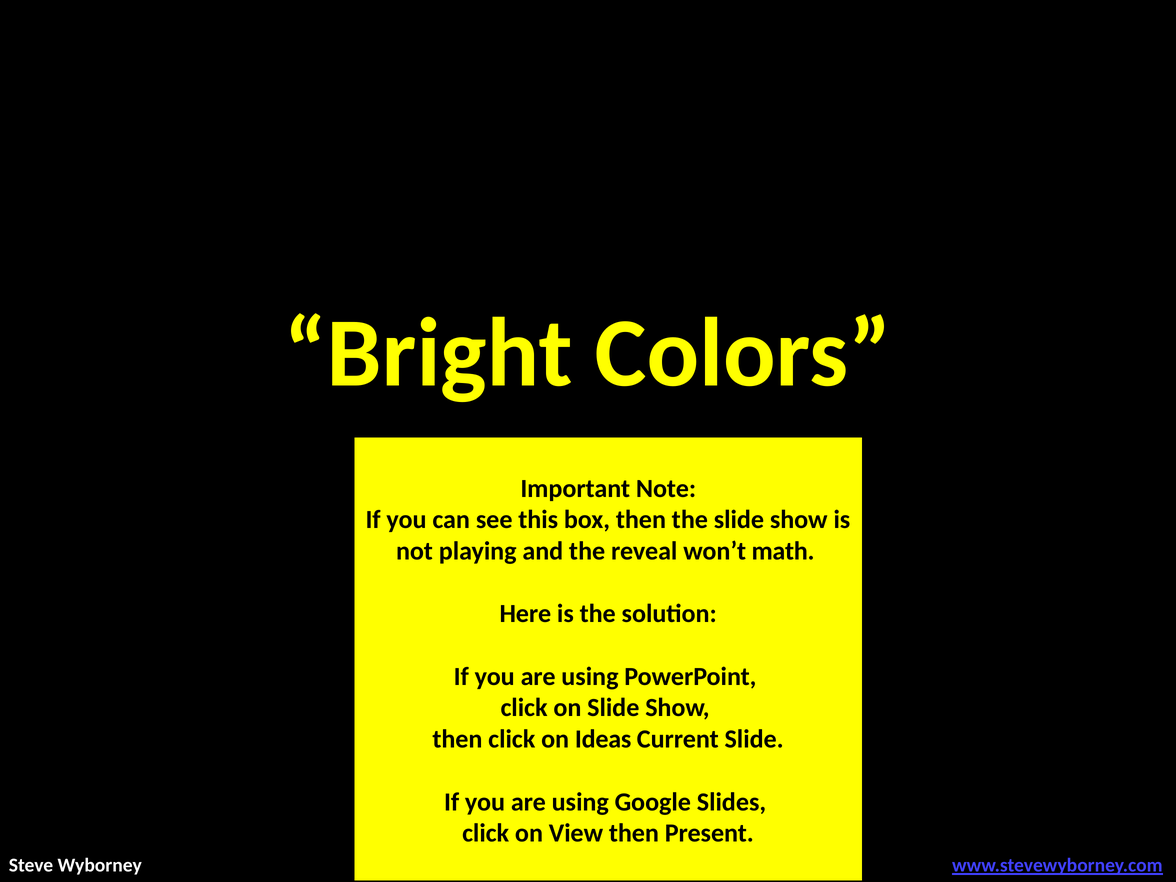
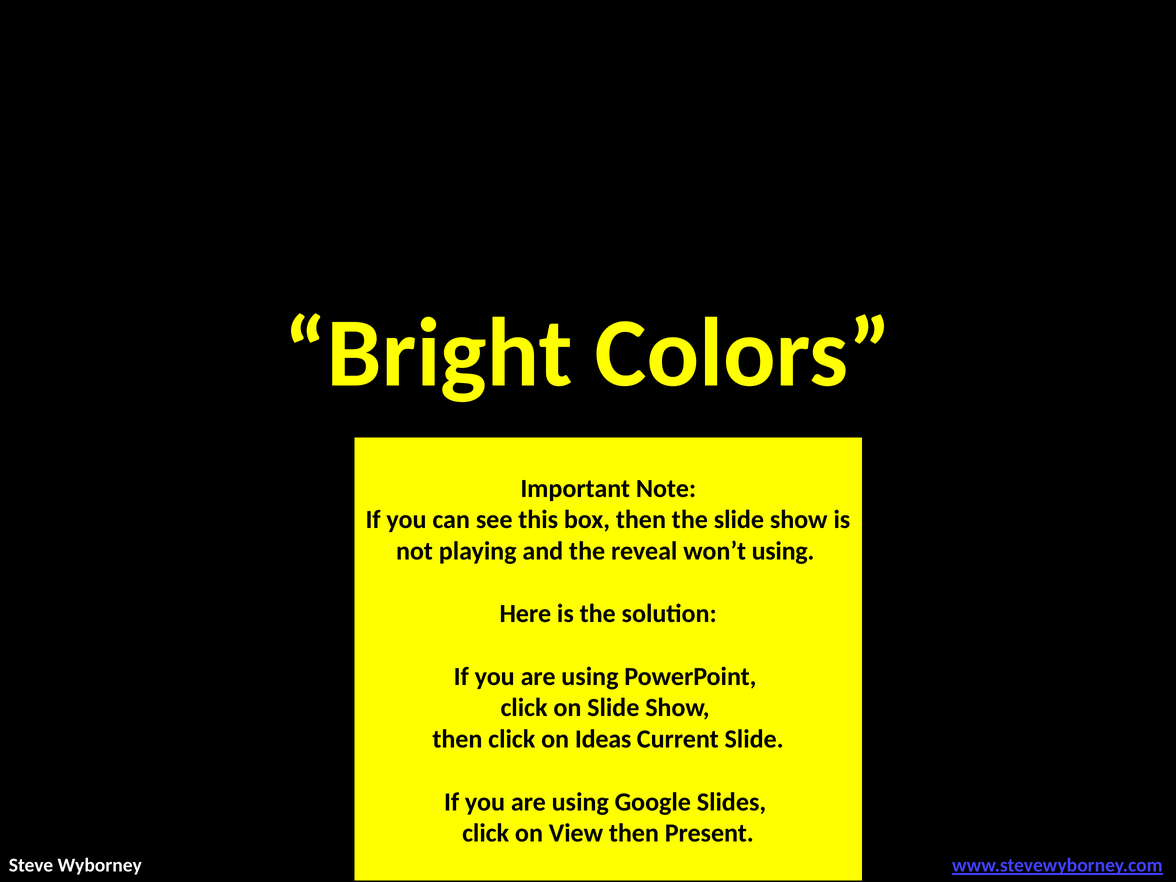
won’t math: math -> using (783, 551)
